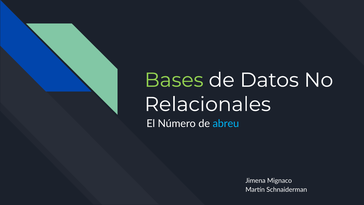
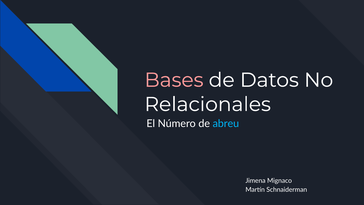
Bases colour: light green -> pink (174, 80)
